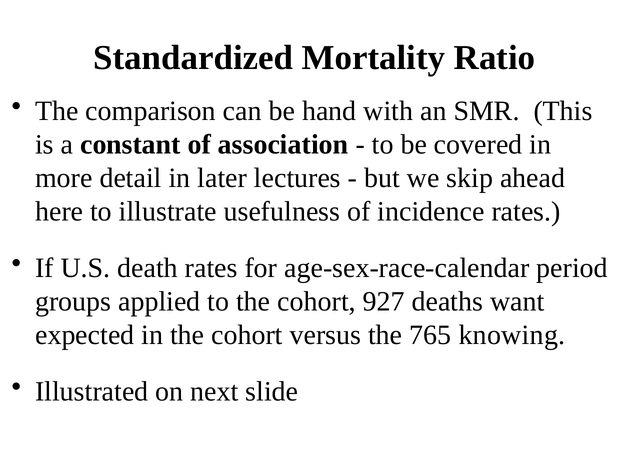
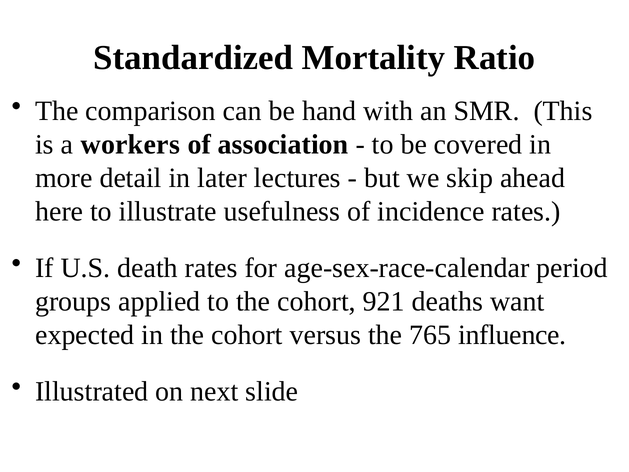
constant: constant -> workers (130, 145)
927: 927 -> 921 (384, 301)
knowing: knowing -> influence (512, 335)
